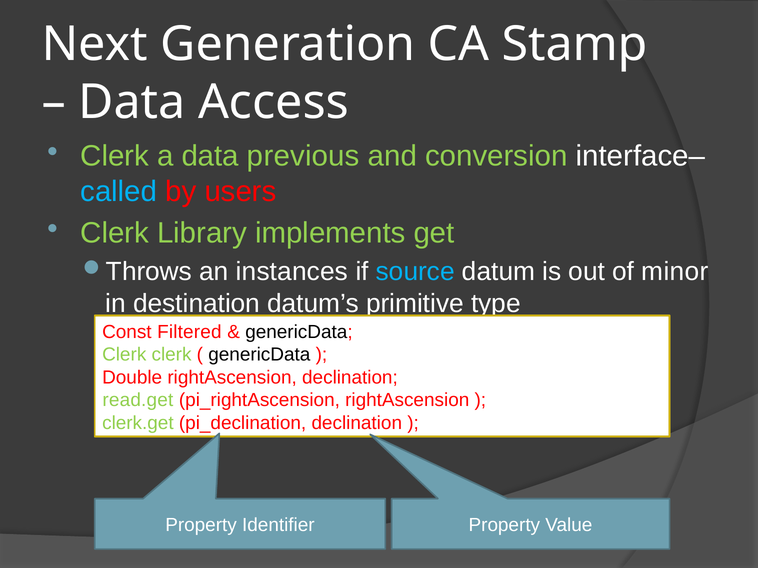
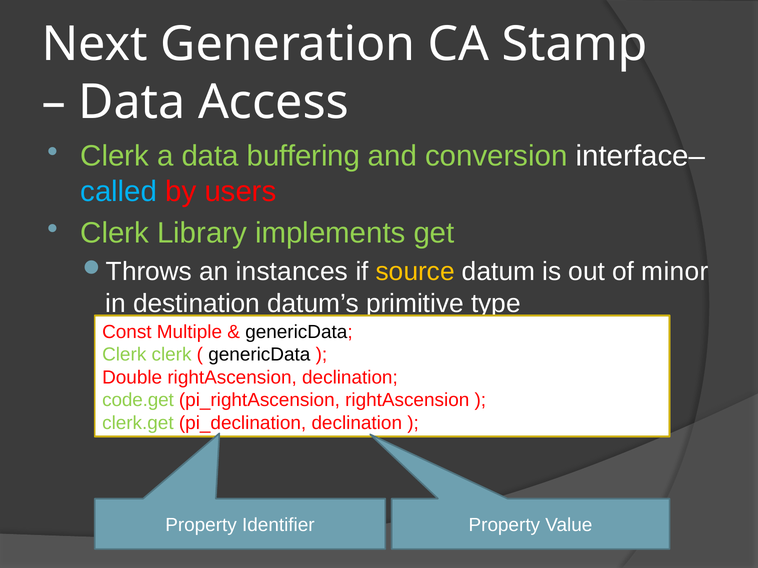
previous: previous -> buffering (303, 156)
source colour: light blue -> yellow (415, 272)
Filtered: Filtered -> Multiple (189, 332)
read.get: read.get -> code.get (138, 400)
